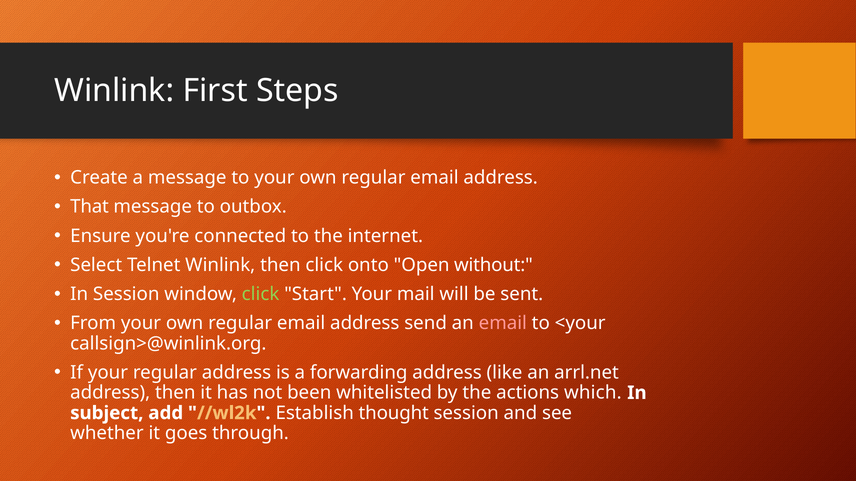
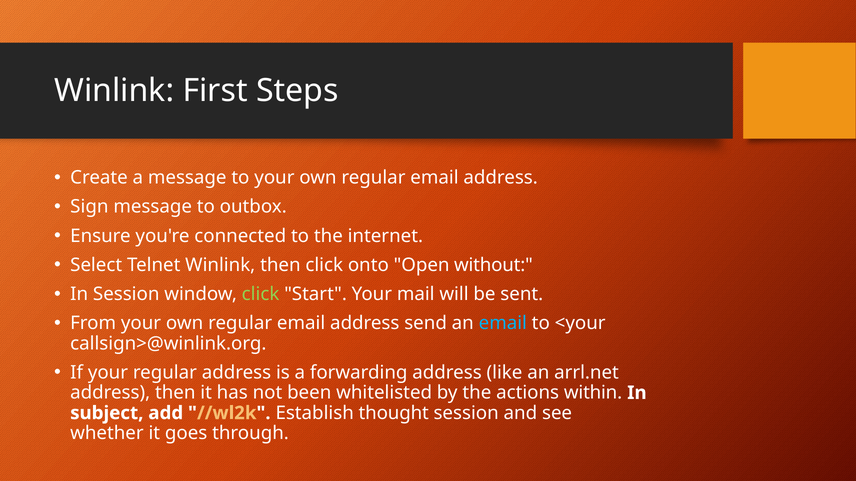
That: That -> Sign (89, 207)
email colour: pink -> light blue (503, 324)
which: which -> within (593, 393)
